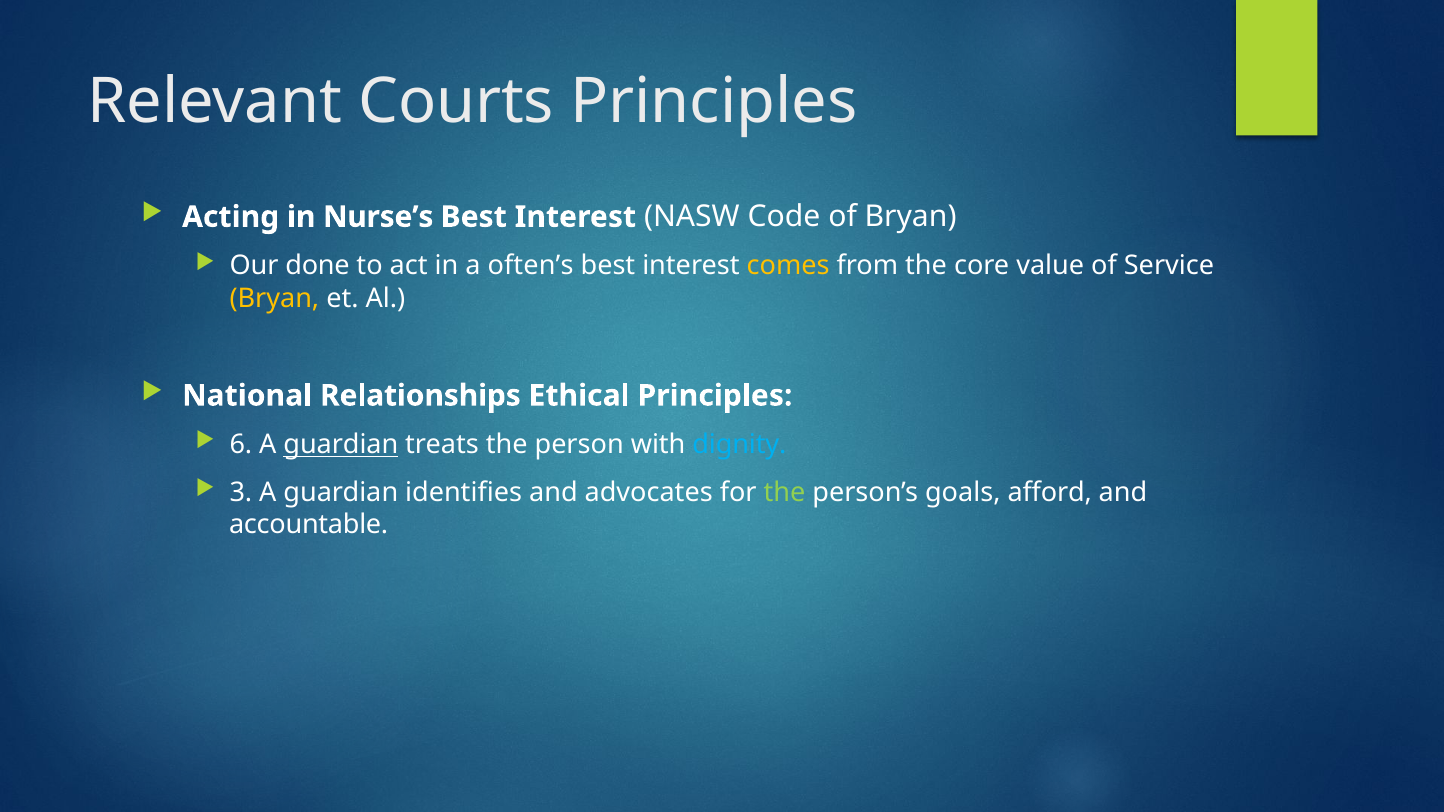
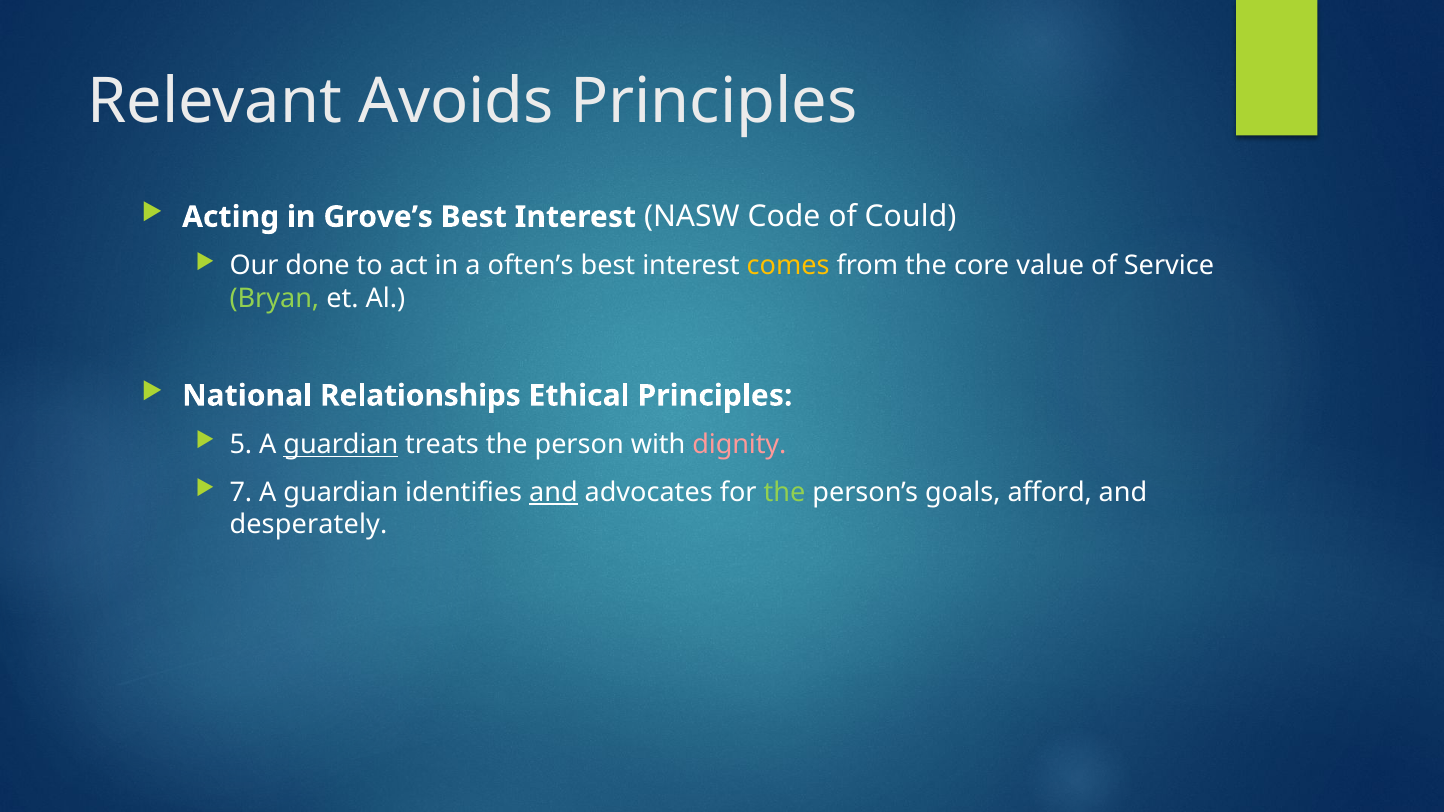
Courts: Courts -> Avoids (456, 101)
Nurse’s: Nurse’s -> Grove’s (378, 217)
of Bryan: Bryan -> Could (911, 217)
Bryan colour: yellow -> light green (274, 299)
6: 6 -> 5 (241, 445)
dignity colour: light blue -> pink (739, 445)
3: 3 -> 7 (241, 492)
and underline: none -> present (553, 492)
accountable: accountable -> desperately (308, 525)
